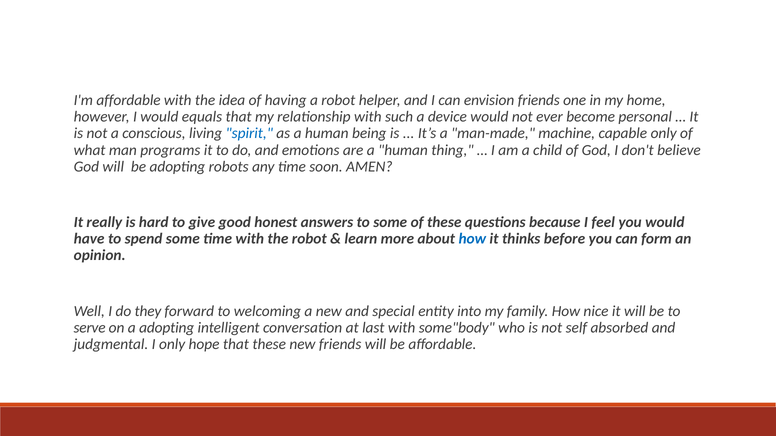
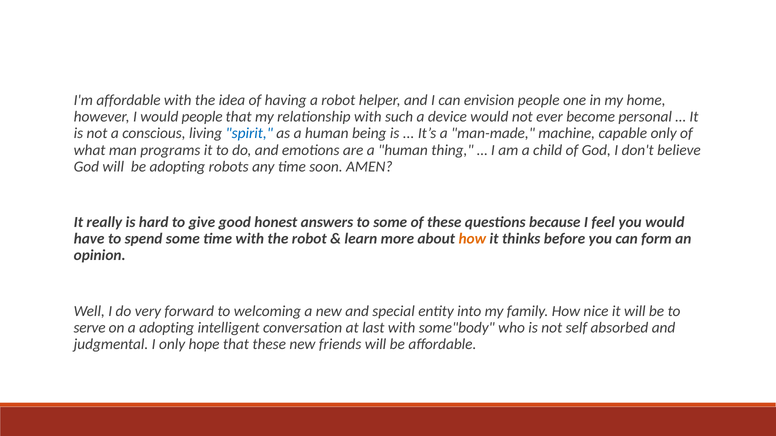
envision friends: friends -> people (539, 100)
would equals: equals -> people (202, 117)
how colour: blue -> orange (472, 239)
they: they -> very (148, 311)
